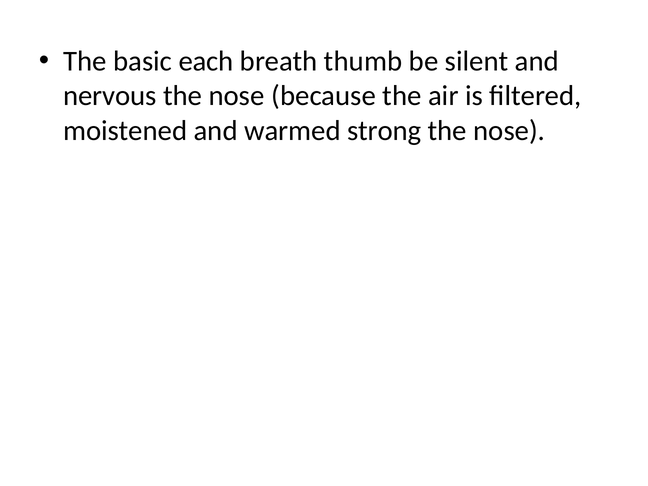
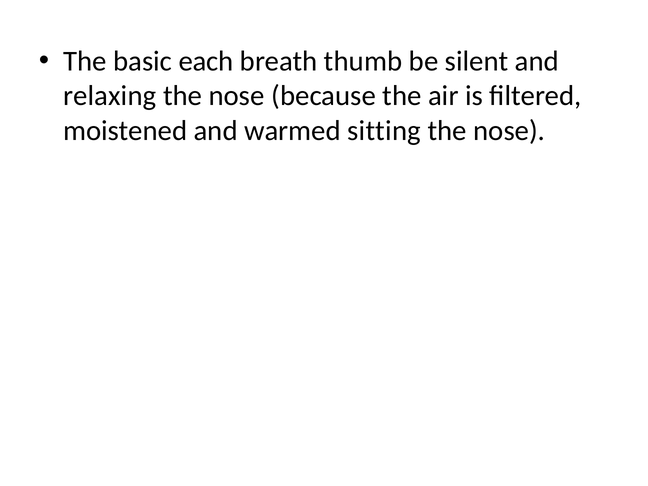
nervous: nervous -> relaxing (110, 96)
strong: strong -> sitting (384, 131)
